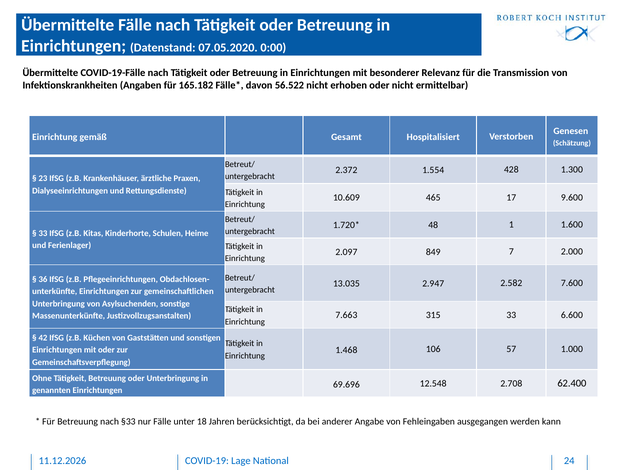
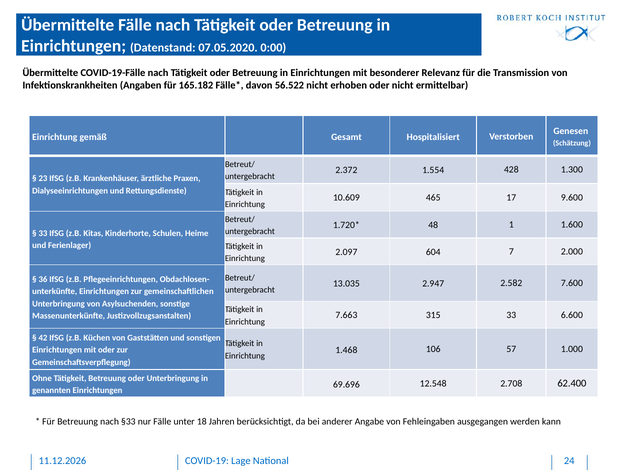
849: 849 -> 604 (433, 252)
